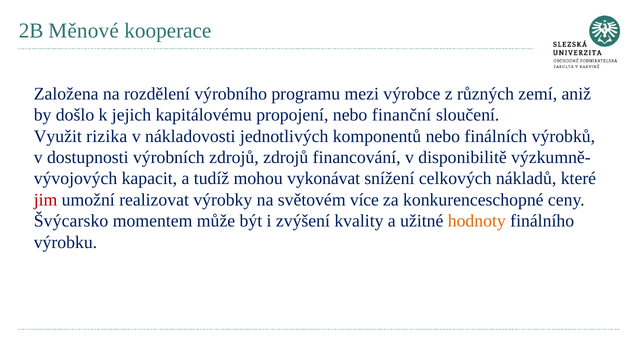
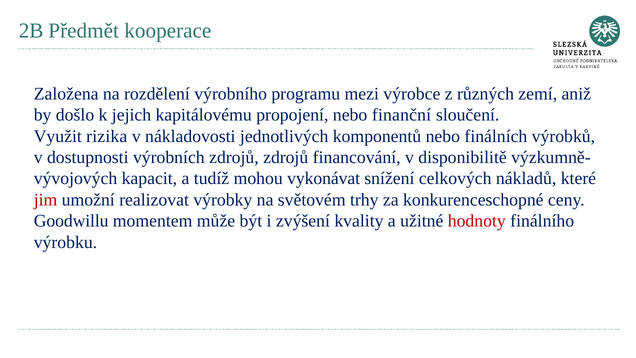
Měnové: Měnové -> Předmět (84, 31)
více: více -> trhy (364, 200)
Švýcarsko: Švýcarsko -> Goodwillu (71, 221)
hodnoty colour: orange -> red (477, 221)
